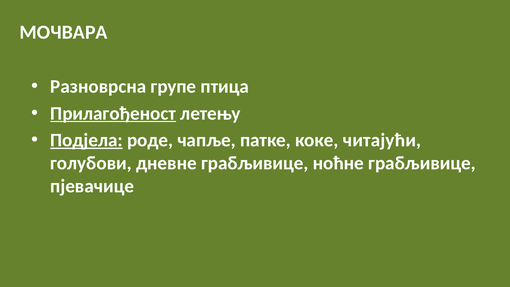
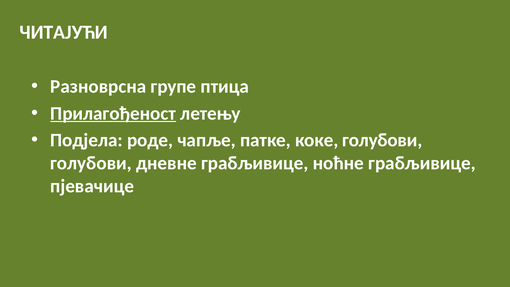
МОЧВАРА: МОЧВАРА -> ЧИТАЈУЋИ (64, 32)
Подјела underline: present -> none (87, 140)
коке читајући: читајући -> голубови (382, 140)
